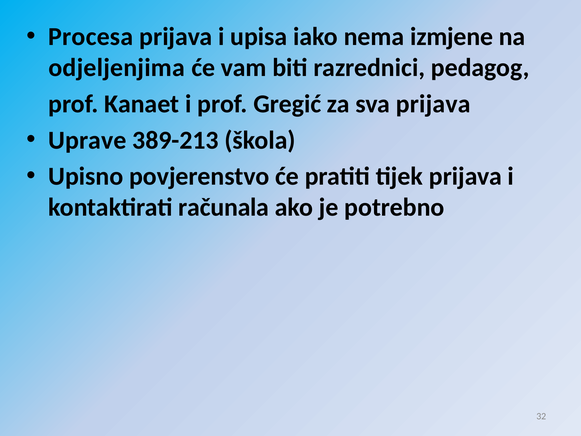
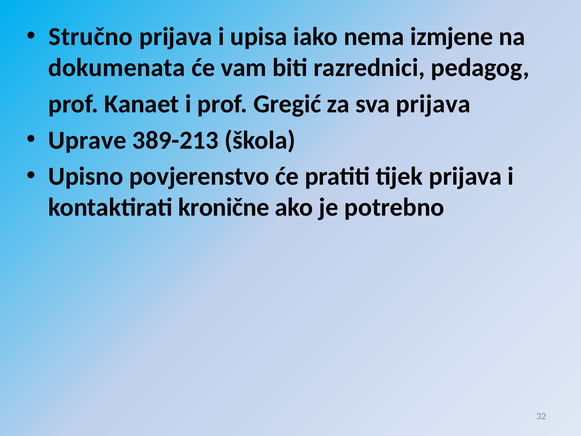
Procesa: Procesa -> Stručno (91, 37)
odjeljenjima: odjeljenjima -> dokumenata (117, 68)
računala: računala -> kronične (224, 207)
